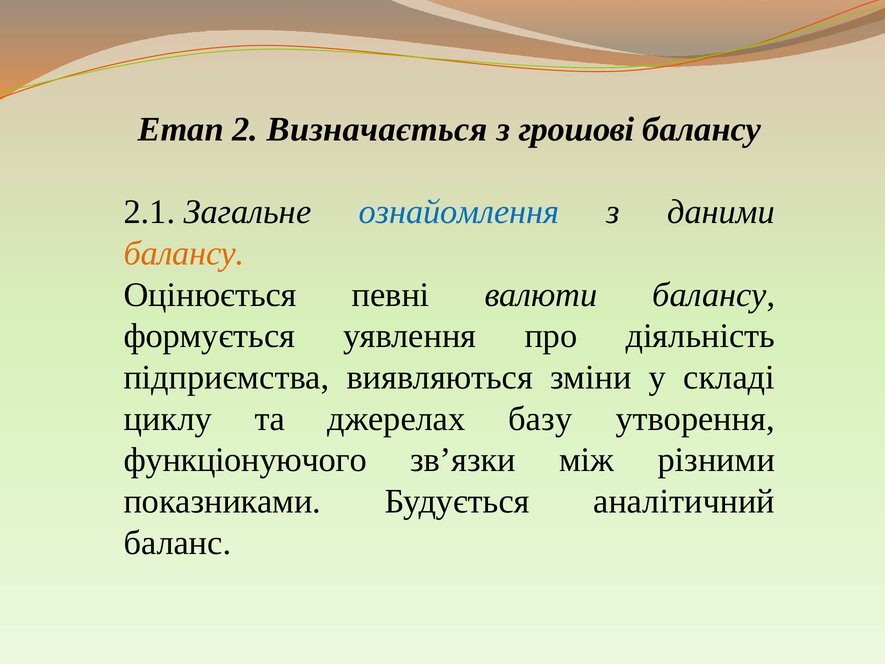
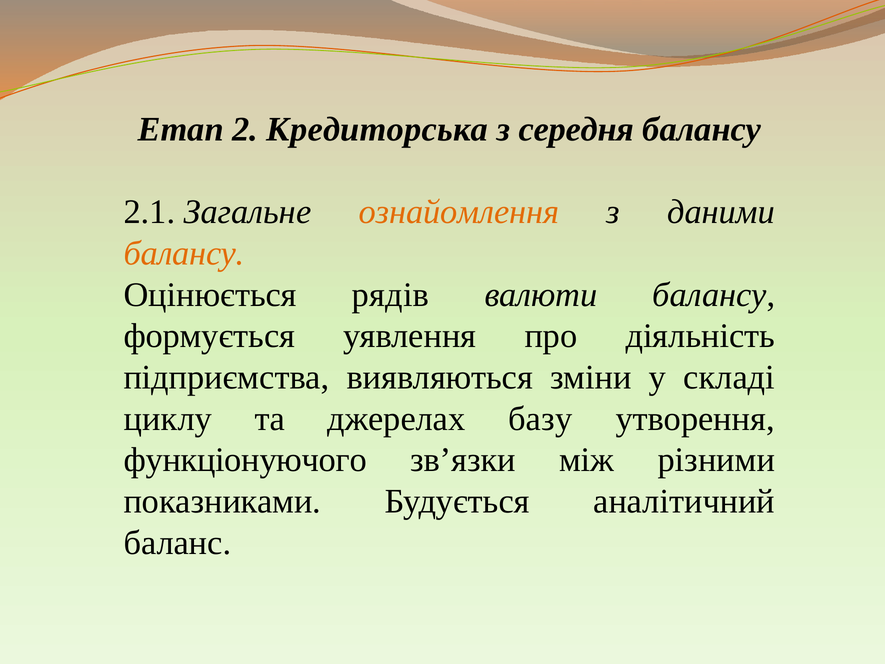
Визначається: Визначається -> Кредиторська (377, 129)
грошові: грошові -> середня (576, 129)
ознайомлення colour: blue -> orange (459, 212)
певні: певні -> рядів (390, 295)
